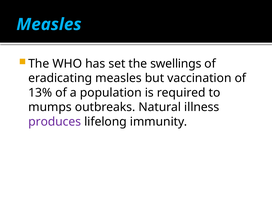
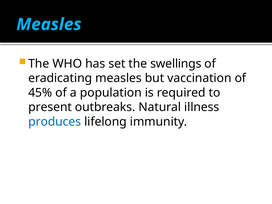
13%: 13% -> 45% (40, 93)
mumps: mumps -> present (50, 107)
produces colour: purple -> blue (55, 122)
